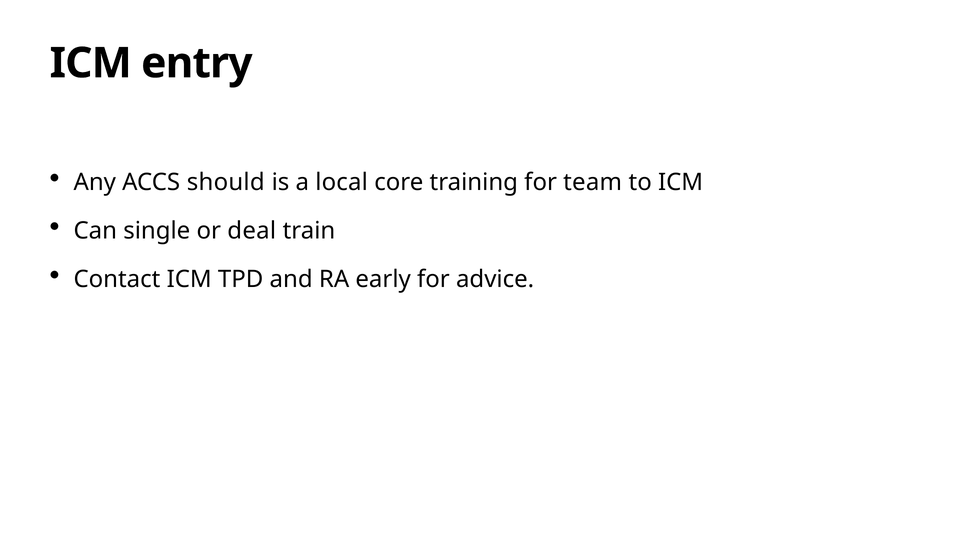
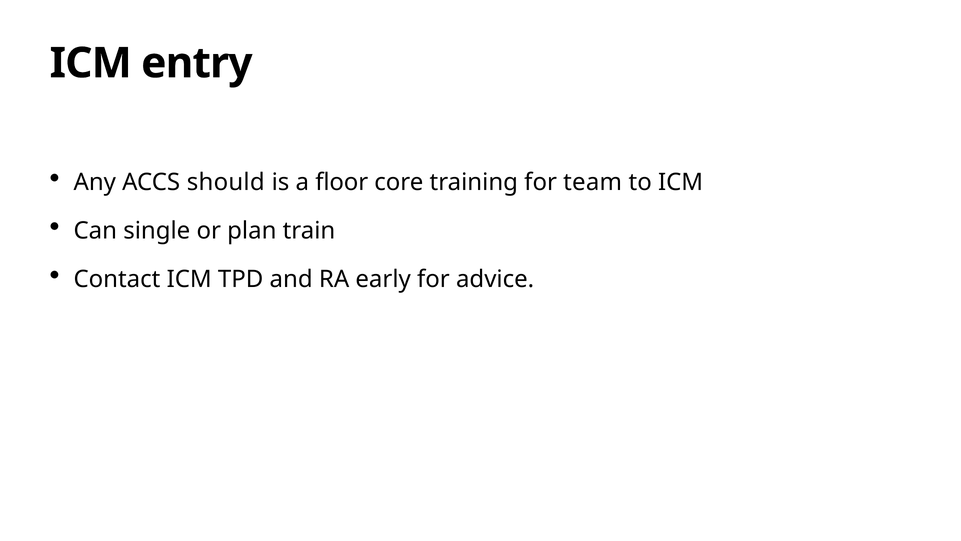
local: local -> floor (342, 182)
deal: deal -> plan (252, 231)
